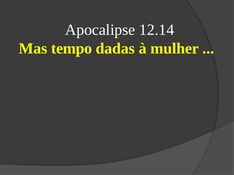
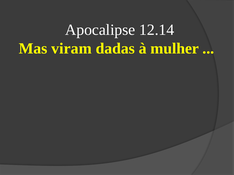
tempo: tempo -> viram (71, 49)
